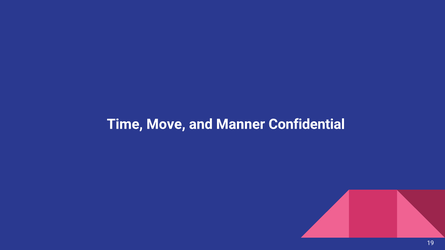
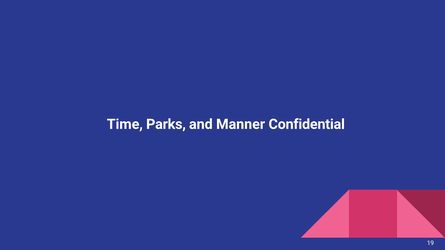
Move: Move -> Parks (166, 124)
